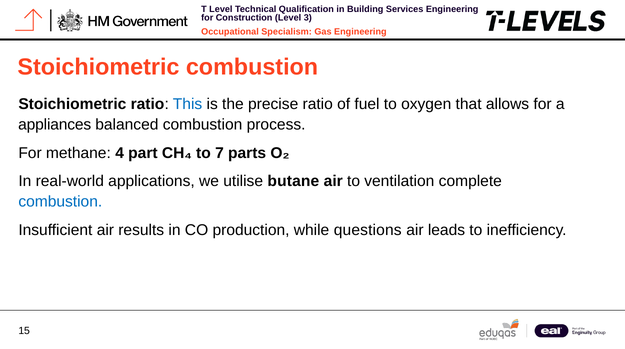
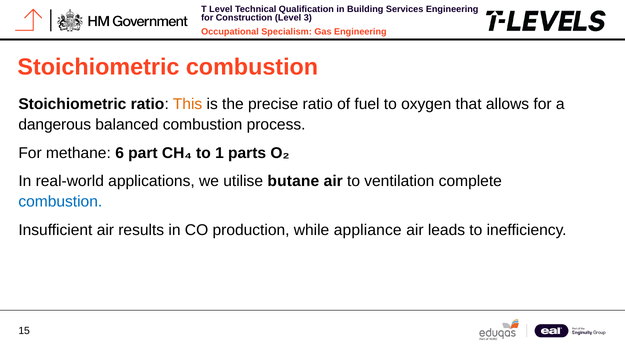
This colour: blue -> orange (188, 104)
appliances: appliances -> dangerous (55, 125)
4: 4 -> 6 (120, 153)
7: 7 -> 1 (219, 153)
questions: questions -> appliance (368, 230)
